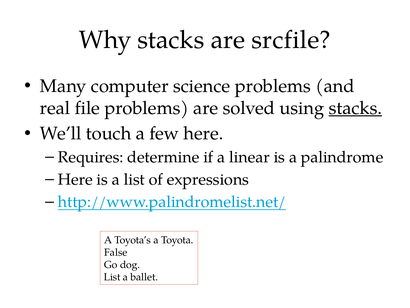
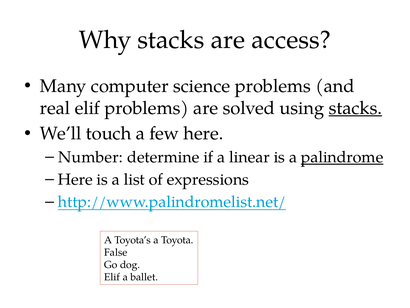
srcfile: srcfile -> access (291, 40)
real file: file -> elif (87, 108)
Requires: Requires -> Number (91, 157)
palindrome underline: none -> present (342, 157)
List: List -> Elif (112, 277)
